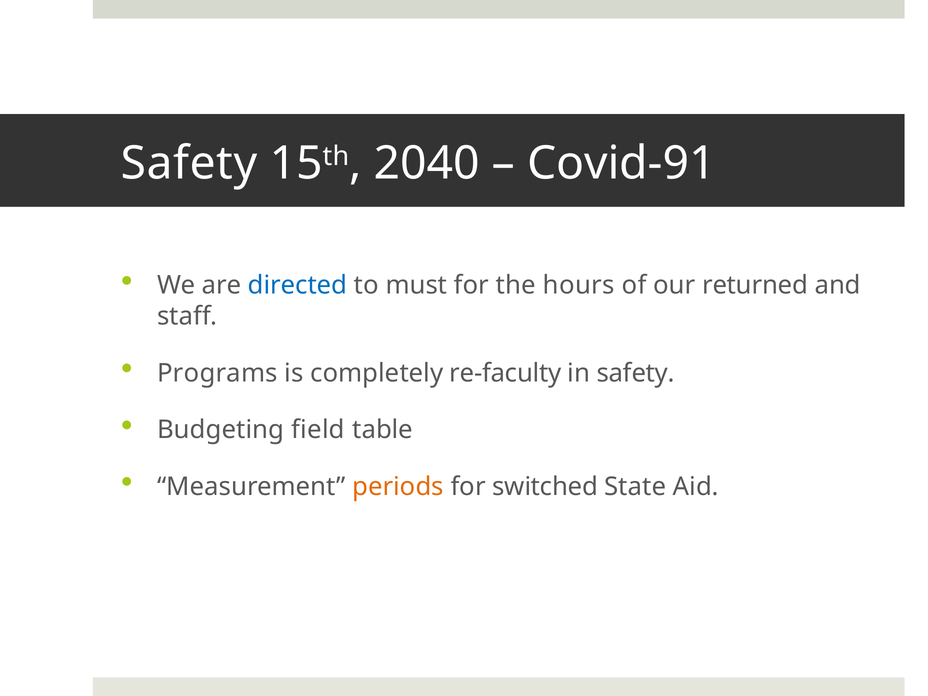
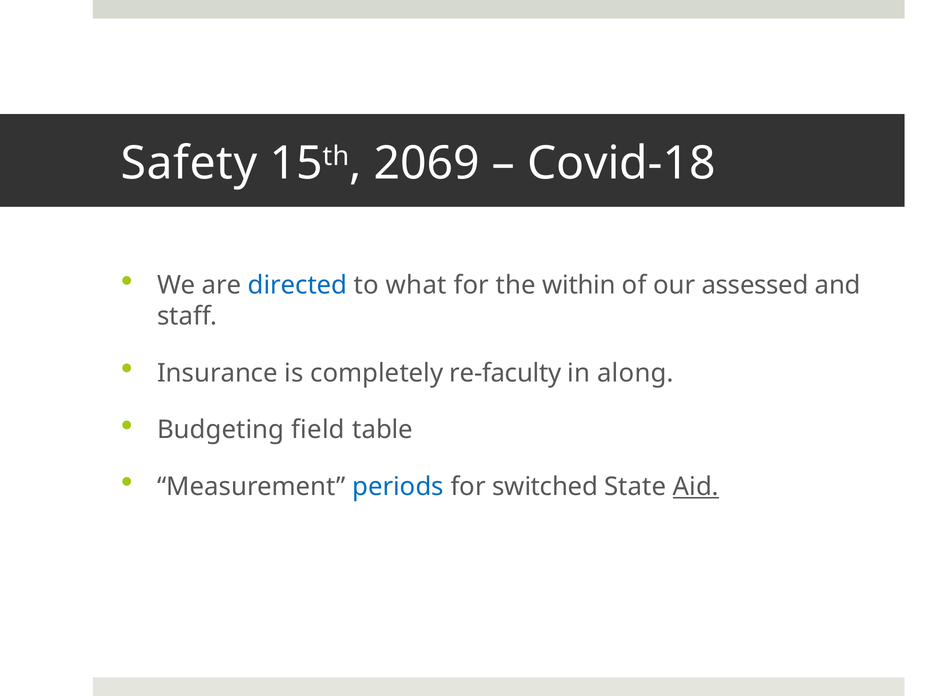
2040: 2040 -> 2069 (427, 164)
Covid-91: Covid-91 -> Covid-18 (621, 164)
must: must -> what (416, 285)
hours: hours -> within (579, 285)
returned: returned -> assessed (755, 285)
Programs: Programs -> Insurance (218, 373)
in safety: safety -> along (635, 373)
periods colour: orange -> blue (398, 487)
Aid underline: none -> present (696, 487)
